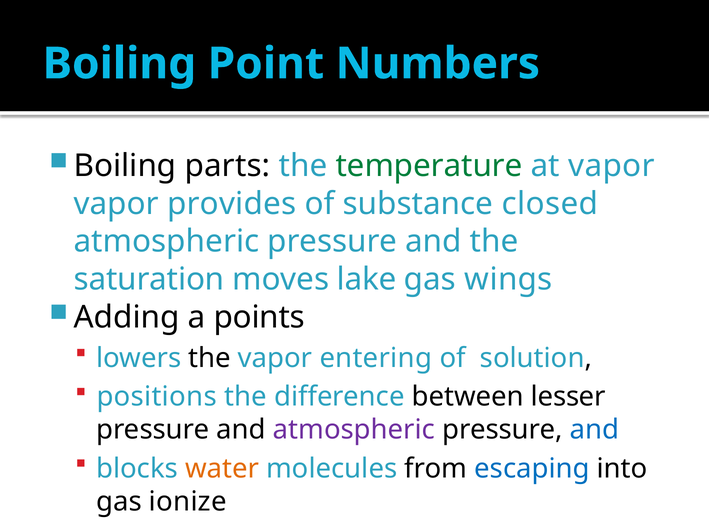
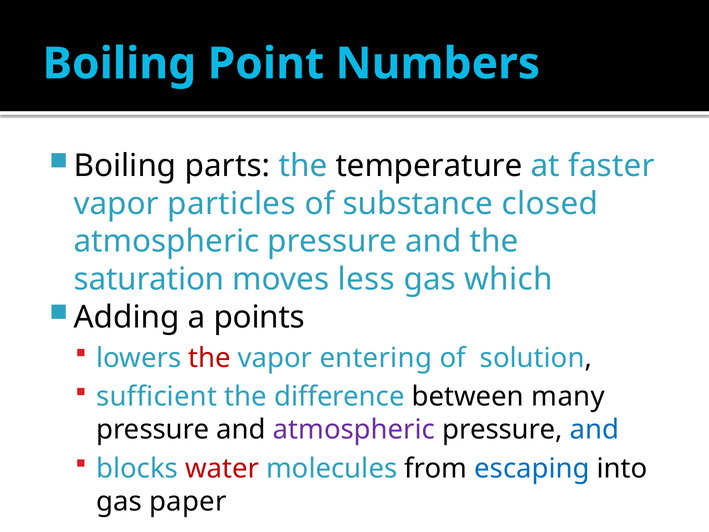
temperature colour: green -> black (429, 166)
at vapor: vapor -> faster (611, 166)
provides: provides -> particles (232, 204)
lake: lake -> less (366, 279)
wings: wings -> which (509, 279)
the colour: black -> red (210, 358)
positions: positions -> sufficient (157, 396)
lesser: lesser -> many (568, 396)
water colour: orange -> red (222, 468)
ionize: ionize -> paper (188, 501)
